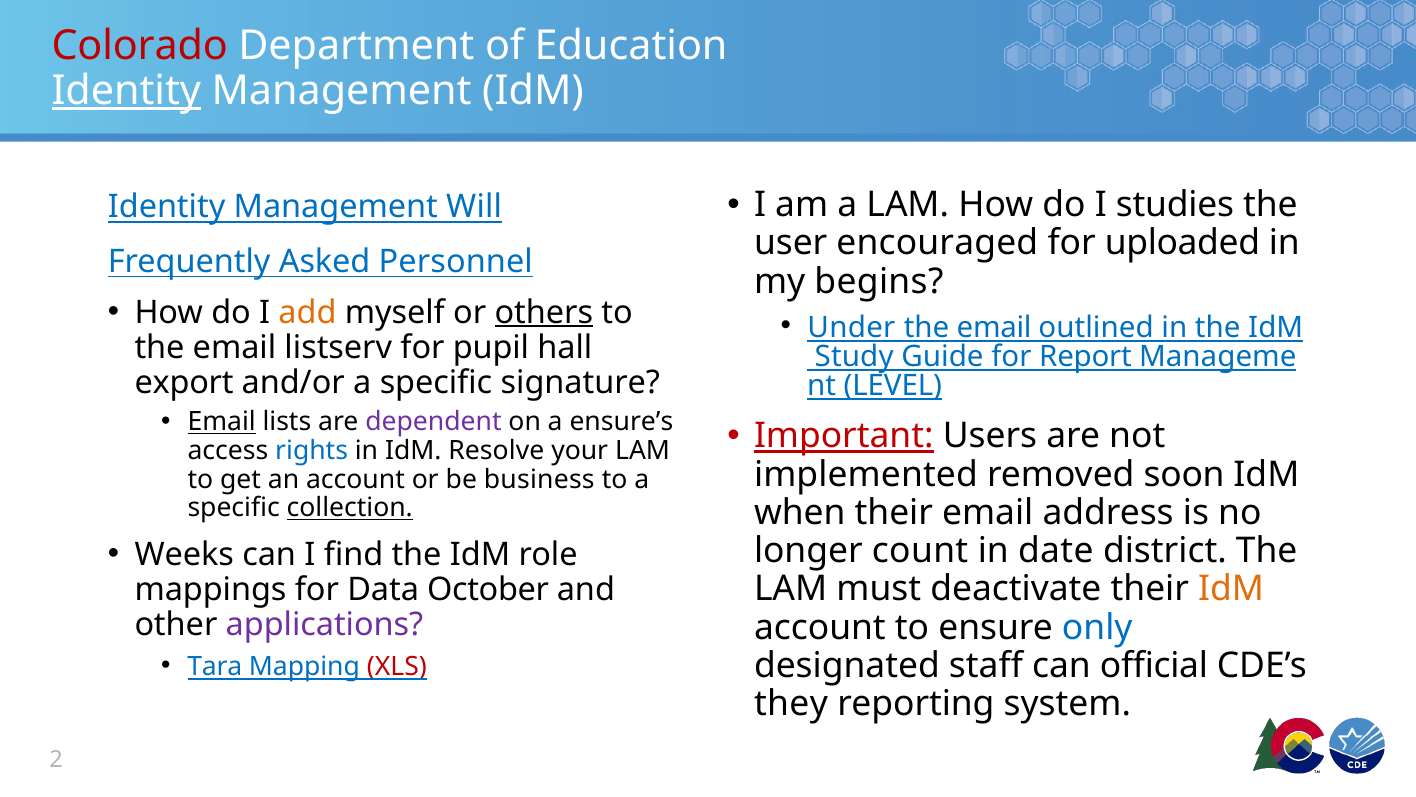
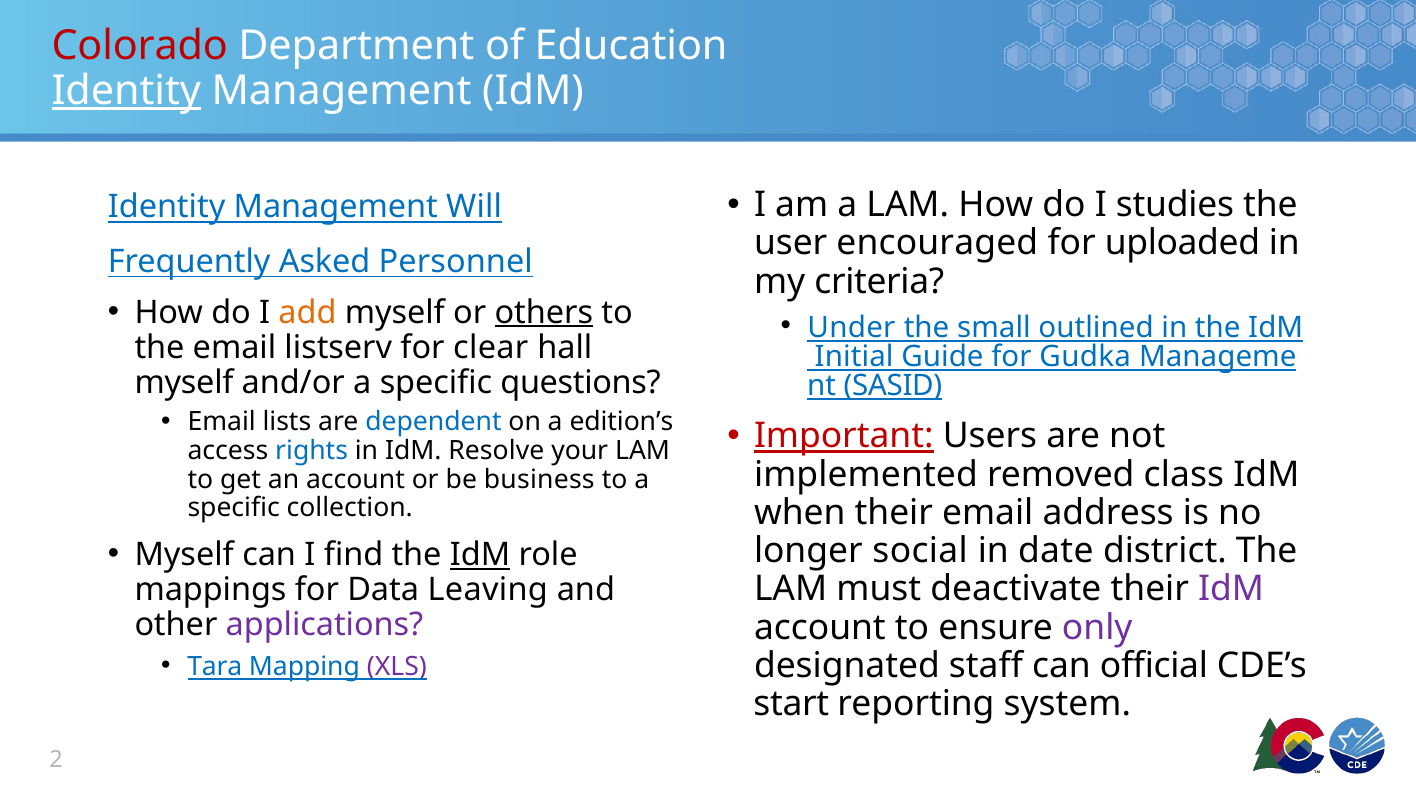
begins: begins -> criteria (879, 281)
email: email -> small (994, 327)
pupil: pupil -> clear (491, 347)
Study: Study -> Initial (854, 356)
Report: Report -> Gudka (1085, 356)
export: export -> myself (184, 382)
signature: signature -> questions (581, 382)
LEVEL: LEVEL -> SASID (893, 385)
Email underline: present -> none (222, 422)
dependent colour: purple -> blue (433, 422)
ensure’s: ensure’s -> edition’s (621, 422)
soon: soon -> class (1184, 474)
collection underline: present -> none (350, 508)
Weeks: Weeks -> Myself (184, 554)
IdM underline: none -> present (480, 554)
count: count -> social (920, 551)
IdM colour: orange -> purple (1231, 589)
October: October -> Leaving (488, 589)
only colour: blue -> purple (1097, 627)
XLS colour: red -> purple (397, 667)
they: they -> start (791, 703)
